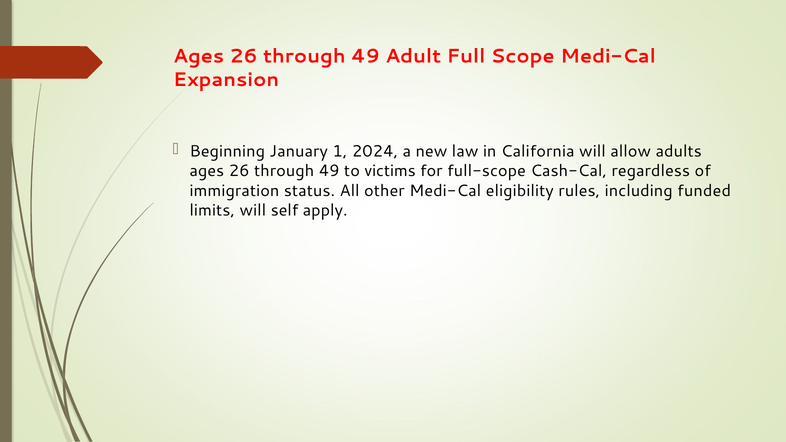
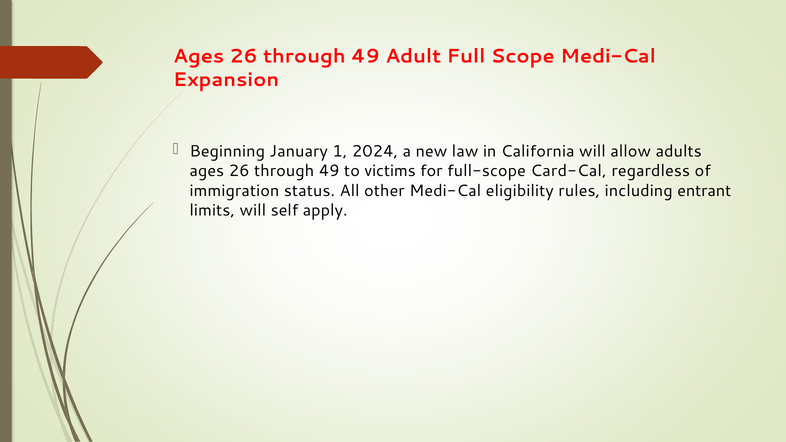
Cash-Cal: Cash-Cal -> Card-Cal (569, 171)
funded: funded -> entrant (704, 191)
